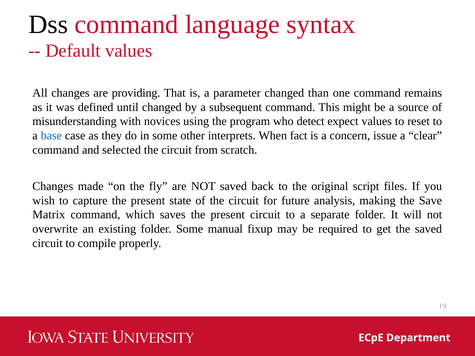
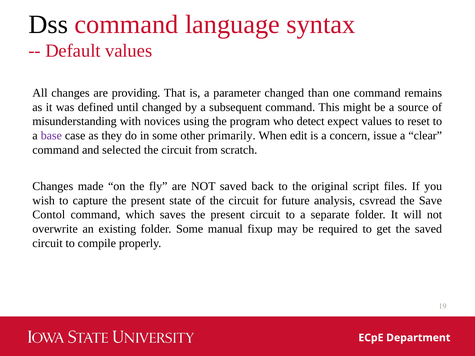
base colour: blue -> purple (51, 136)
interprets: interprets -> primarily (232, 136)
fact: fact -> edit (299, 136)
making: making -> csvread (378, 201)
Matrix: Matrix -> Contol (49, 215)
